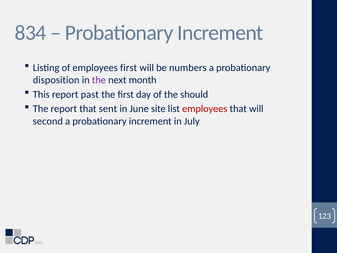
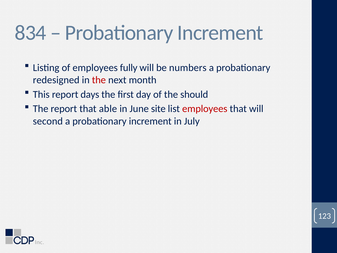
employees first: first -> fully (129, 68)
disposition: disposition -> redesigned (56, 80)
the colour: purple -> red (99, 80)
past: past -> days (90, 94)
sent: sent -> able (108, 109)
